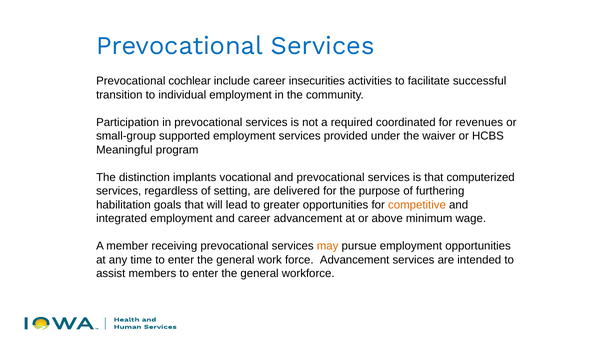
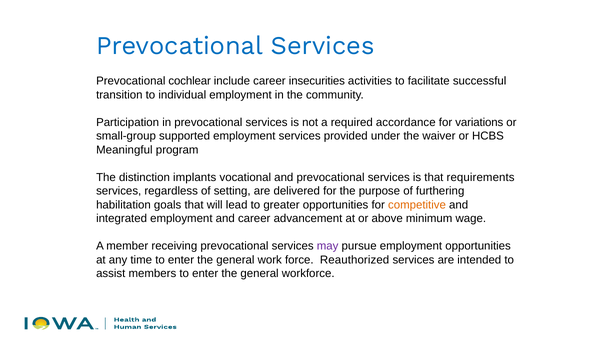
coordinated: coordinated -> accordance (406, 122)
revenues: revenues -> variations (479, 122)
computerized: computerized -> requirements (481, 177)
may colour: orange -> purple (328, 246)
force Advancement: Advancement -> Reauthorized (355, 260)
